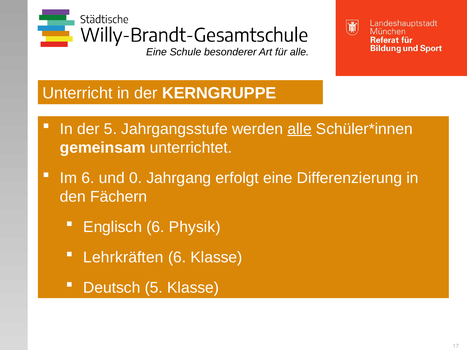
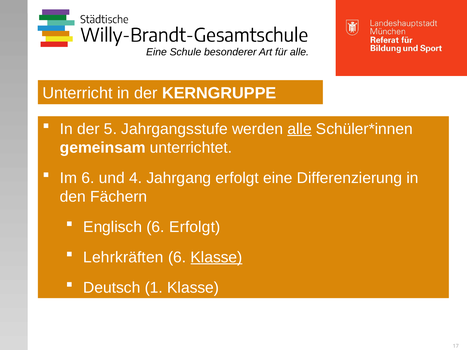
0: 0 -> 4 (136, 178)
6 Physik: Physik -> Erfolgt (195, 227)
Klasse underline: none -> present (216, 257)
Deutsch 5: 5 -> 1 (154, 288)
